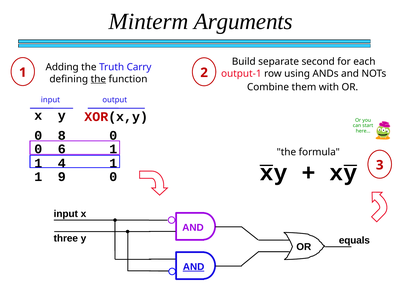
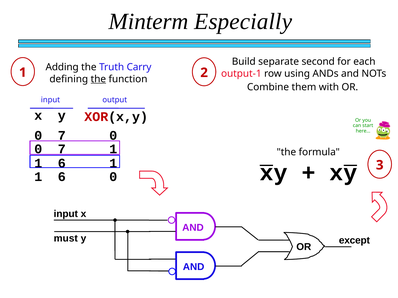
Arguments: Arguments -> Especially (243, 22)
8: 8 -> 7 (62, 136)
6: 6 -> 7 (62, 149)
4: 4 -> 6 (62, 163)
9: 9 -> 6 (62, 177)
three: three -> must (66, 239)
equals: equals -> except (354, 241)
AND underline: present -> none (194, 267)
